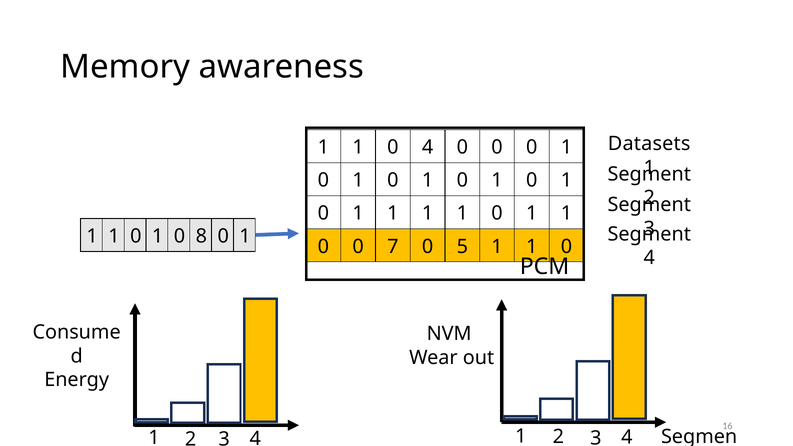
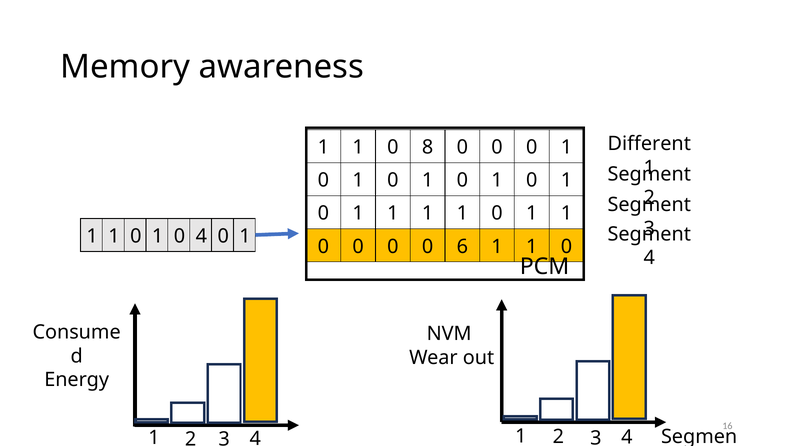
Datasets: Datasets -> Different (649, 144)
0 4: 4 -> 8 (428, 147)
0 8: 8 -> 4 (201, 236)
7: 7 -> 0 (393, 247)
5: 5 -> 6 (462, 247)
